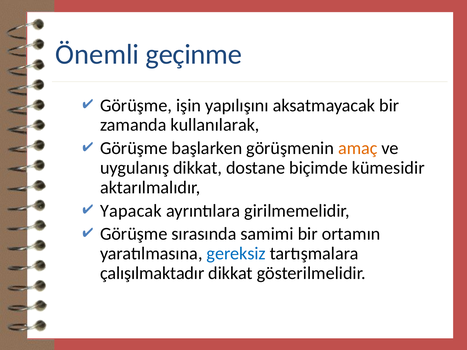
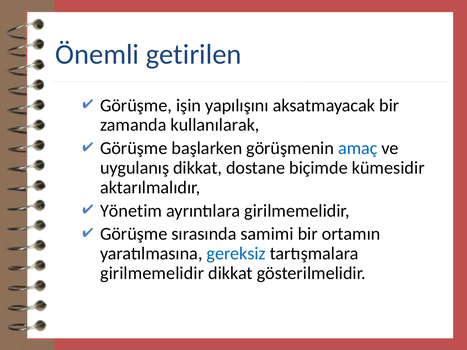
geçinme: geçinme -> getirilen (194, 55)
amaç colour: orange -> blue (358, 148)
Yapacak: Yapacak -> Yönetim (131, 211)
çalışılmaktadır: çalışılmaktadır -> girilmemelidir (152, 273)
